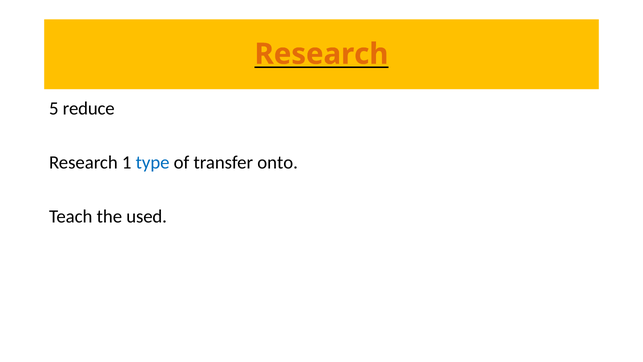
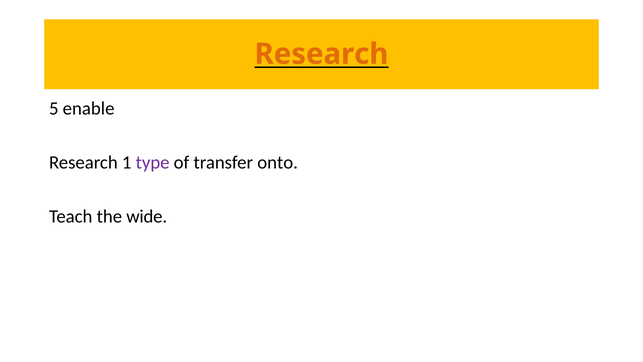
reduce: reduce -> enable (89, 109)
type colour: blue -> purple (153, 163)
used: used -> wide (147, 216)
